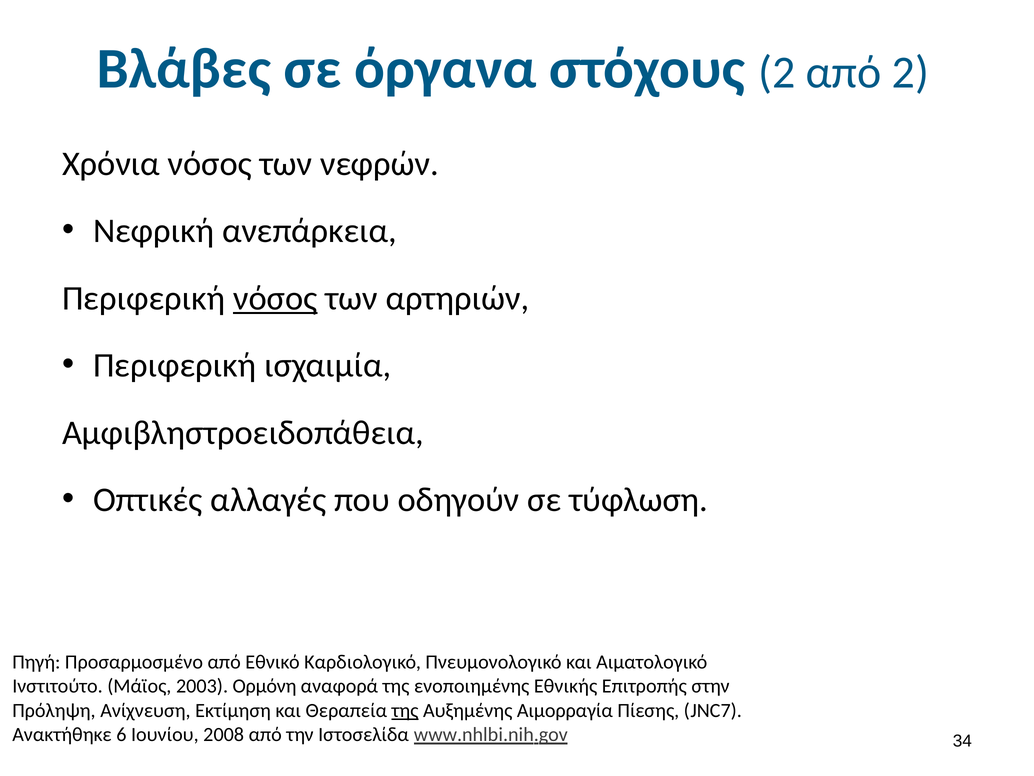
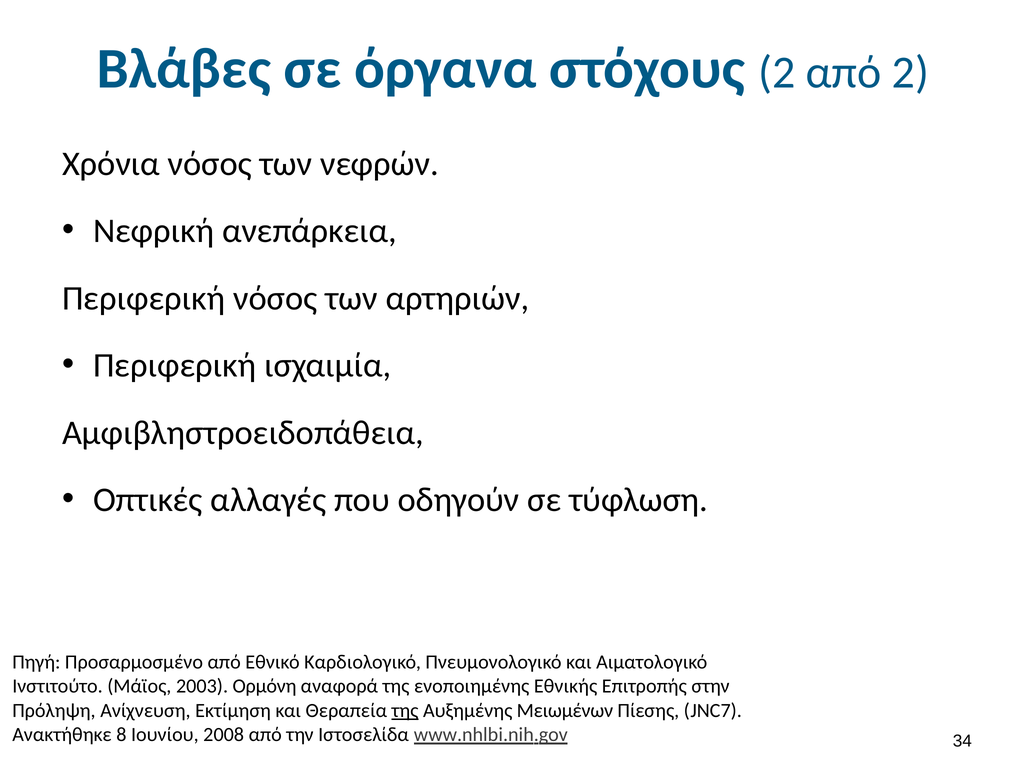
νόσος underline: present -> none (275, 298)
Αιμορραγία: Αιμορραγία -> Μειωμένων (565, 710)
6: 6 -> 8 (121, 734)
